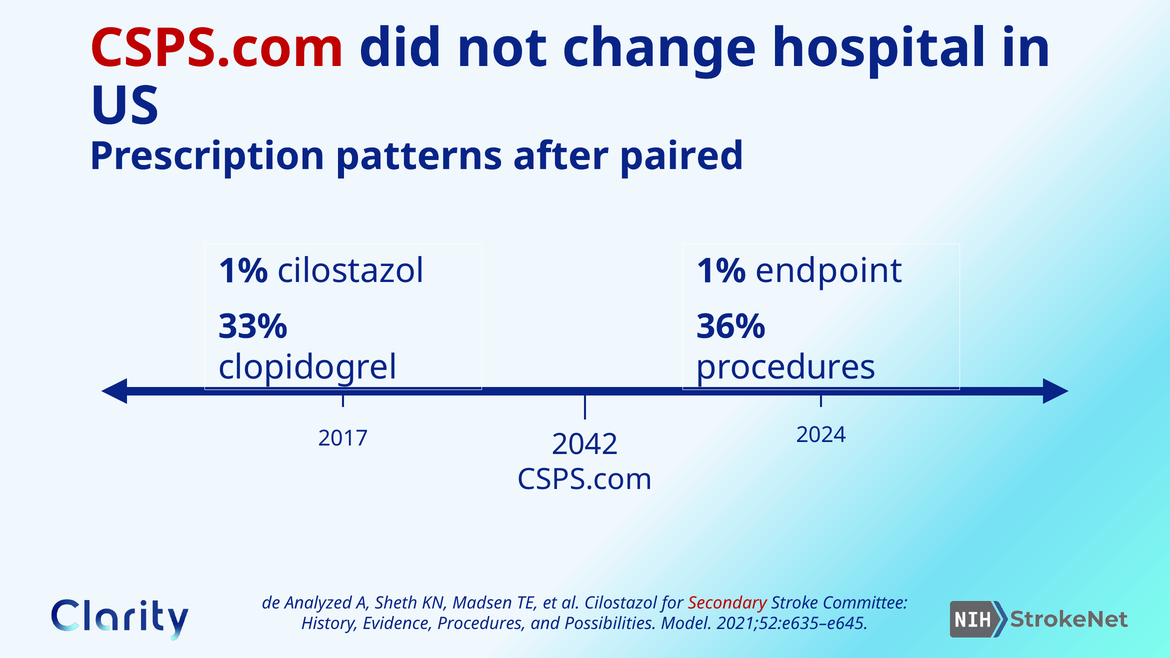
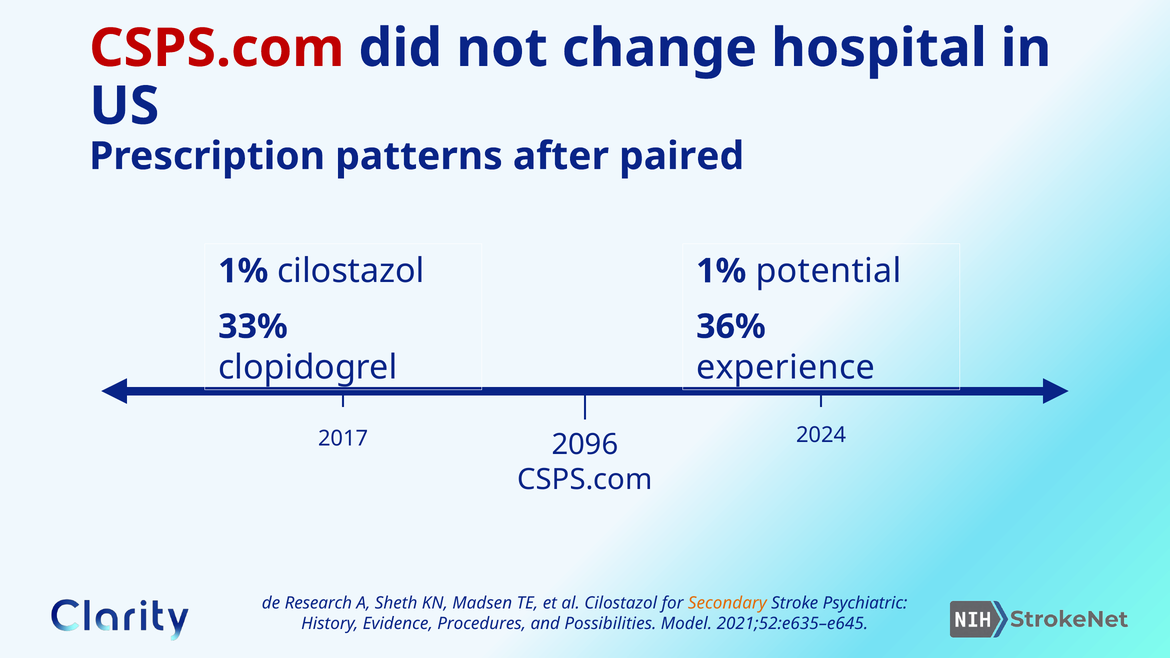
endpoint: endpoint -> potential (829, 271)
procedures: procedures -> experience (786, 368)
2042: 2042 -> 2096 (585, 445)
Analyzed: Analyzed -> Research (318, 603)
Secondary colour: red -> orange (727, 603)
Committee: Committee -> Psychiatric (865, 603)
